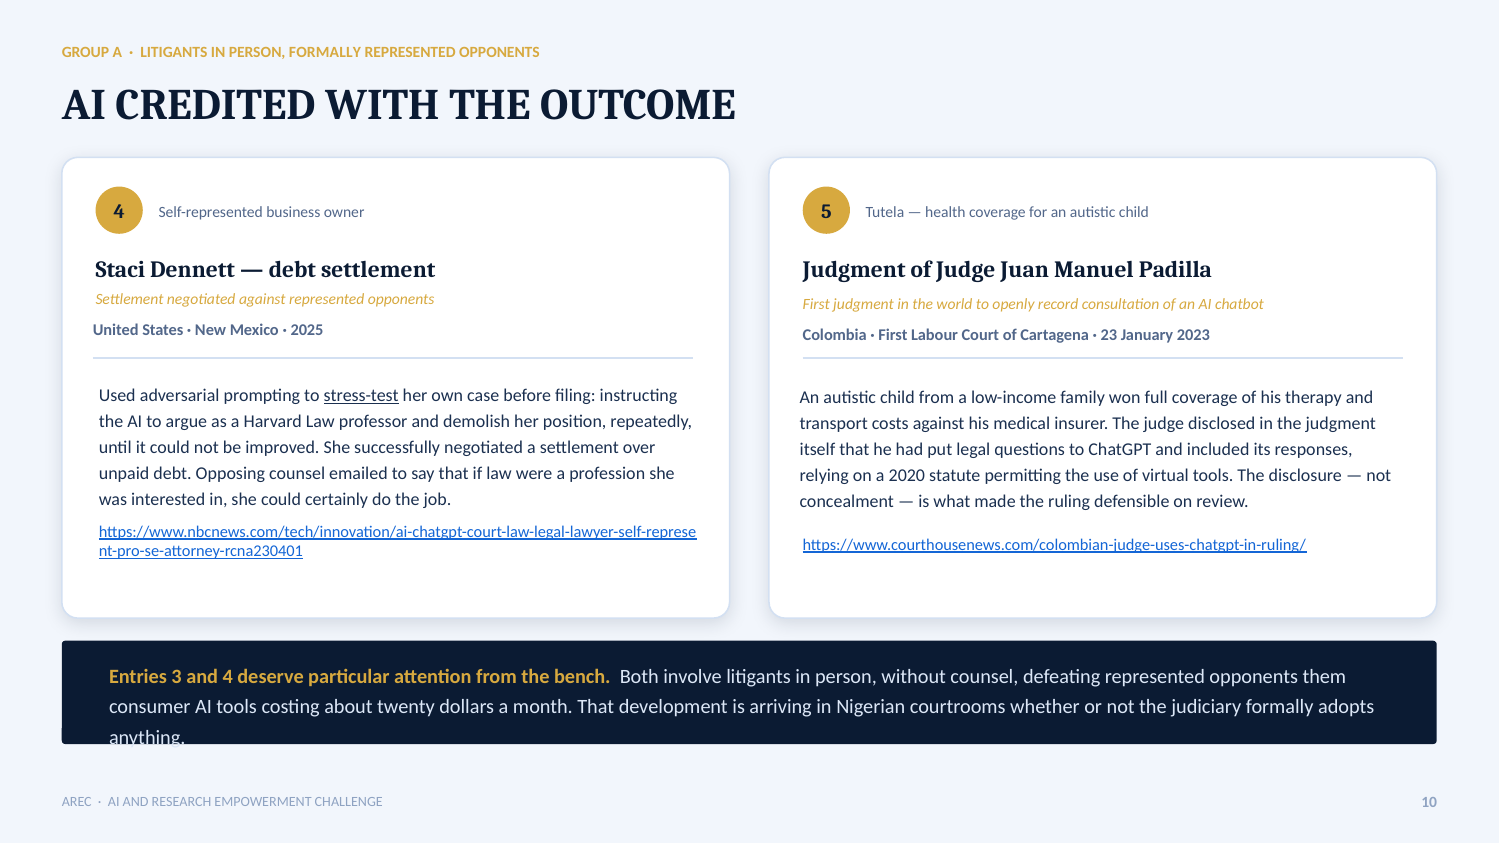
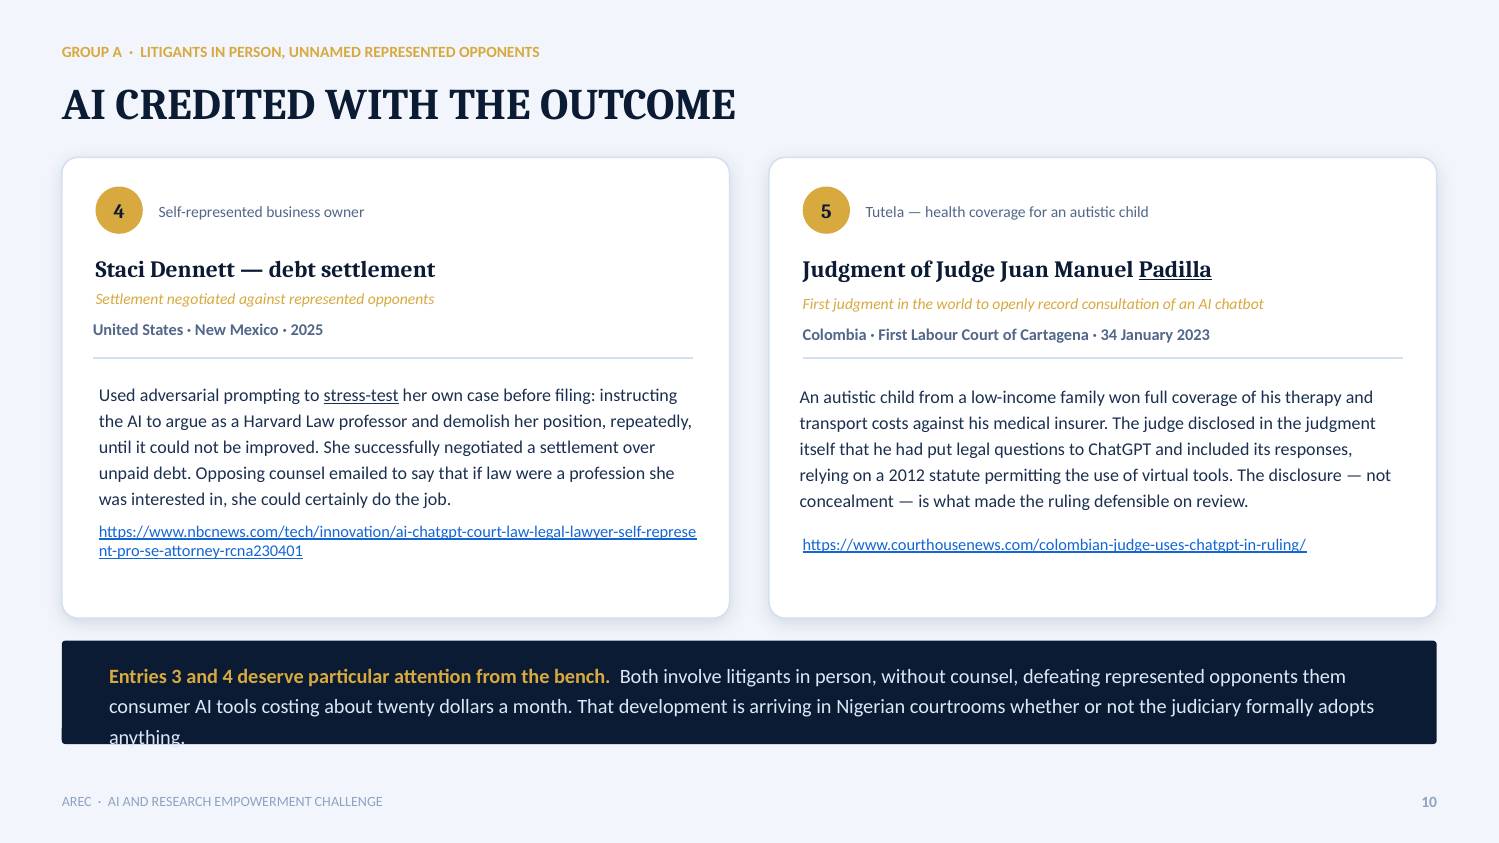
PERSON FORMALLY: FORMALLY -> UNNAMED (325, 53)
Padilla underline: none -> present (1175, 270)
23: 23 -> 34 (1109, 335)
2020: 2020 -> 2012 (907, 476)
